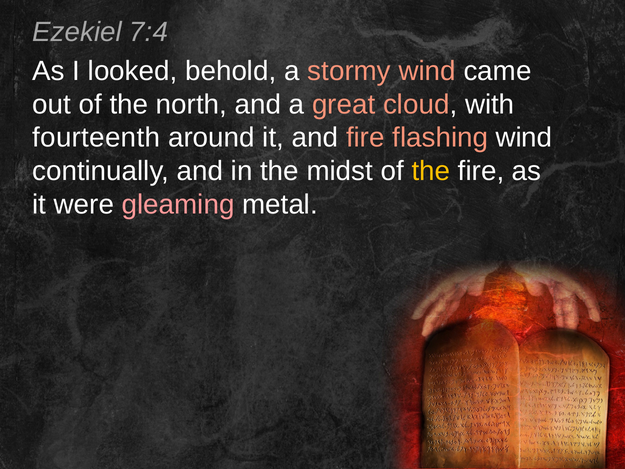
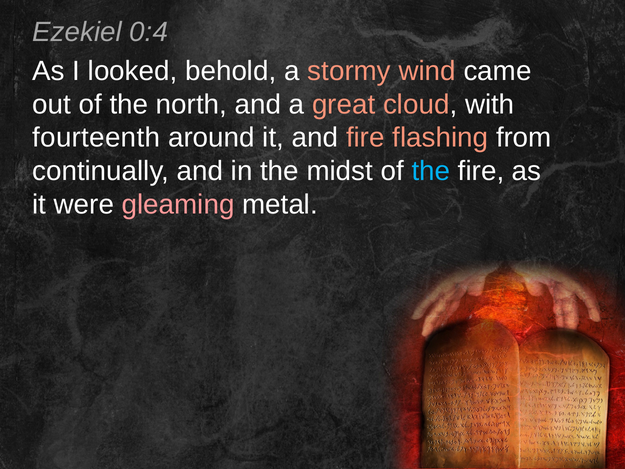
7:4: 7:4 -> 0:4 (149, 32)
flashing wind: wind -> from (524, 138)
the colour: yellow -> light blue (431, 171)
